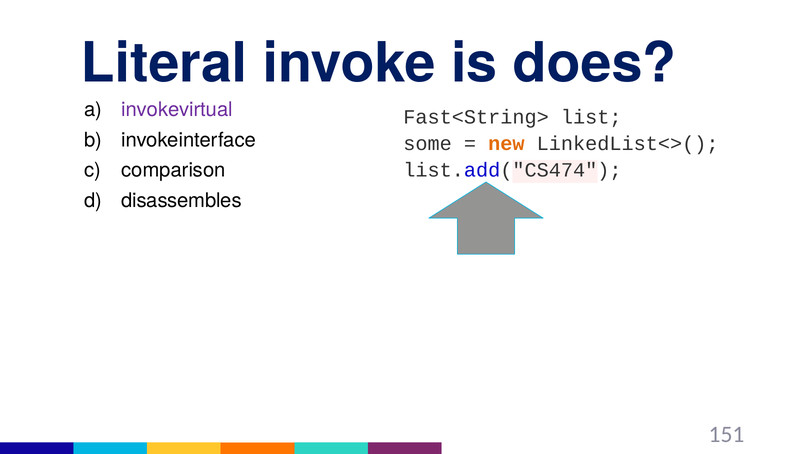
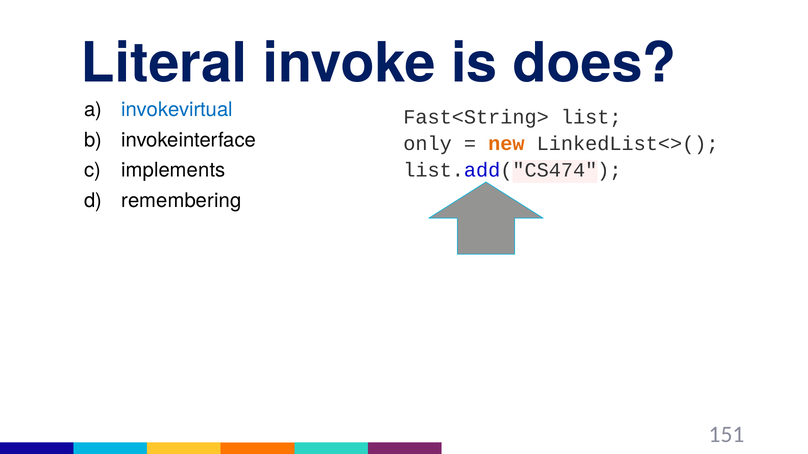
invokevirtual colour: purple -> blue (177, 110)
some: some -> only (428, 144)
comparison: comparison -> implements (173, 170)
disassembles: disassembles -> remembering (181, 201)
